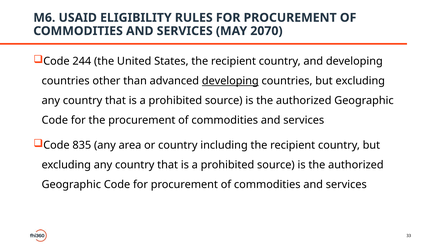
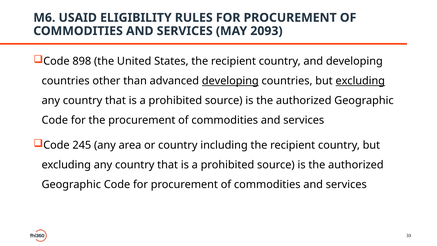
2070: 2070 -> 2093 (266, 31)
244: 244 -> 898 (82, 61)
excluding underline: none -> present (360, 81)
835: 835 -> 245 (82, 145)
